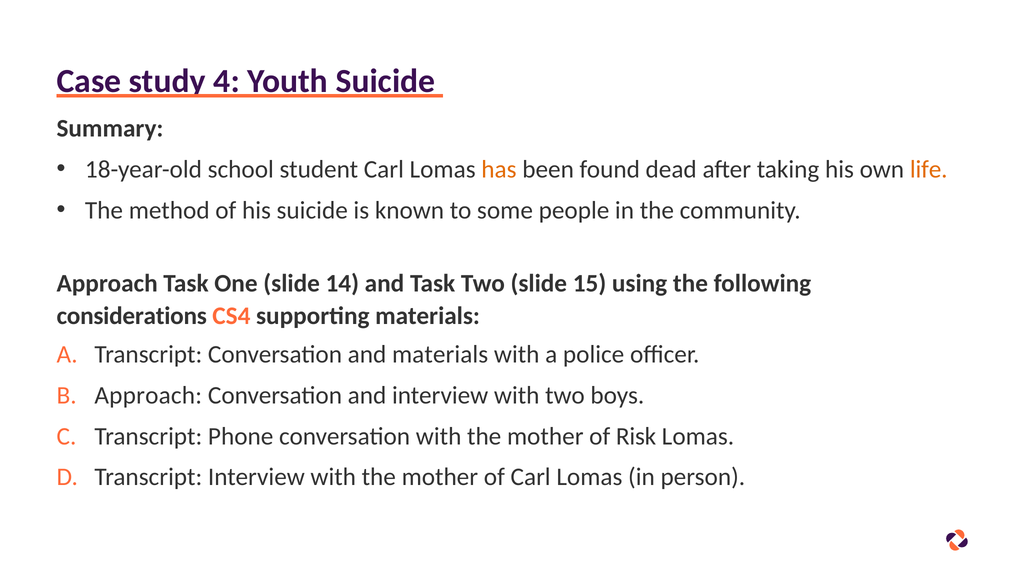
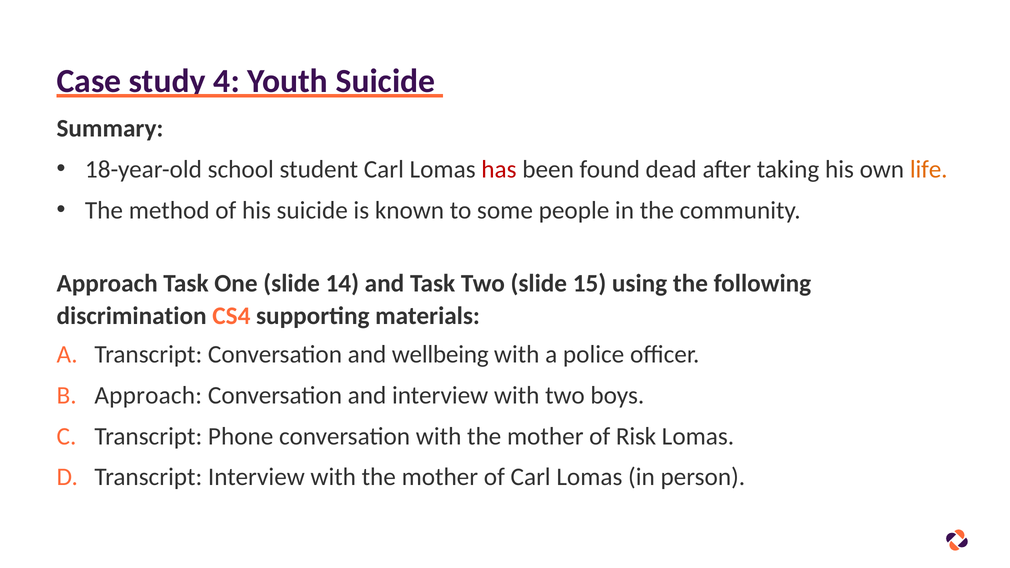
has colour: orange -> red (499, 169)
considerations: considerations -> discrimination (132, 316)
and materials: materials -> wellbeing (440, 355)
